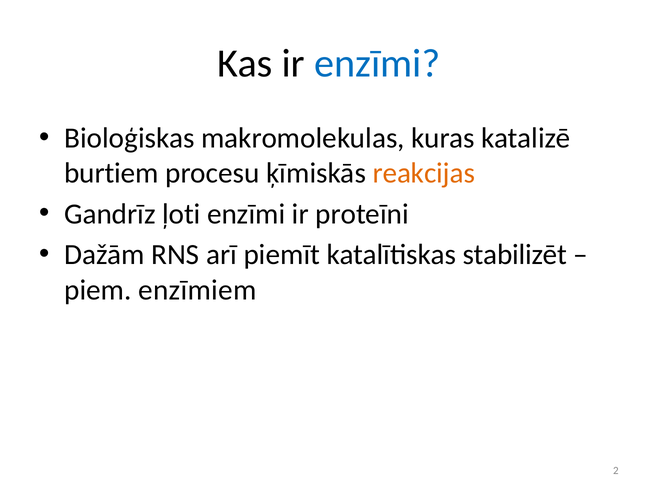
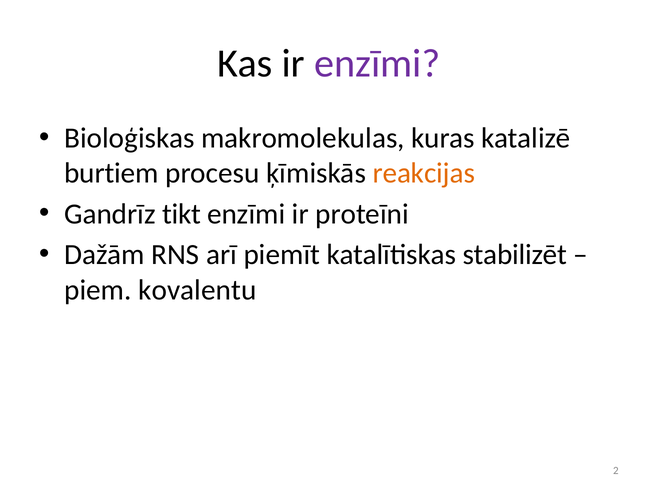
enzīmi colour: blue -> purple (377, 64)
ļoti: ļoti -> tikt (182, 214)
enzīmiem: enzīmiem -> kovalentu (197, 290)
